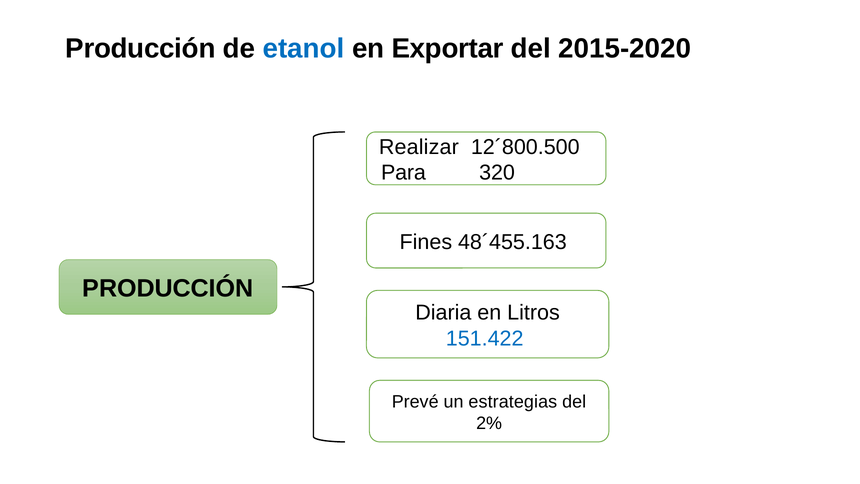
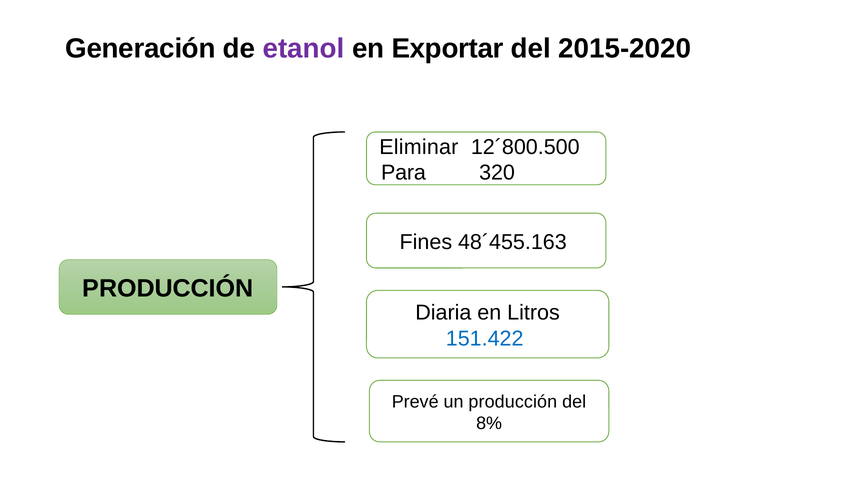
Producción: Producción -> Generación (140, 49)
etanol colour: blue -> purple (304, 49)
Realizar: Realizar -> Eliminar (419, 147)
un estrategias: estrategias -> producción (513, 401)
2%: 2% -> 8% (489, 423)
